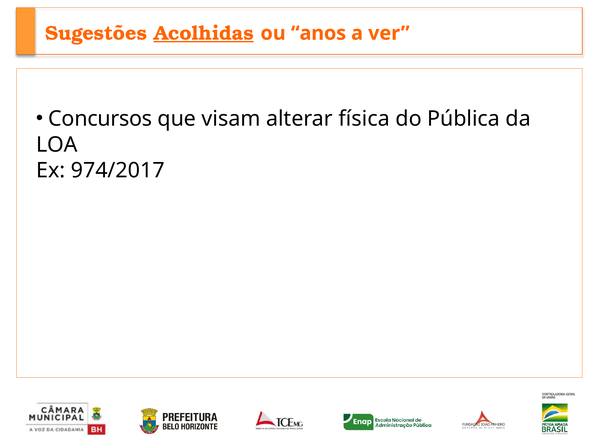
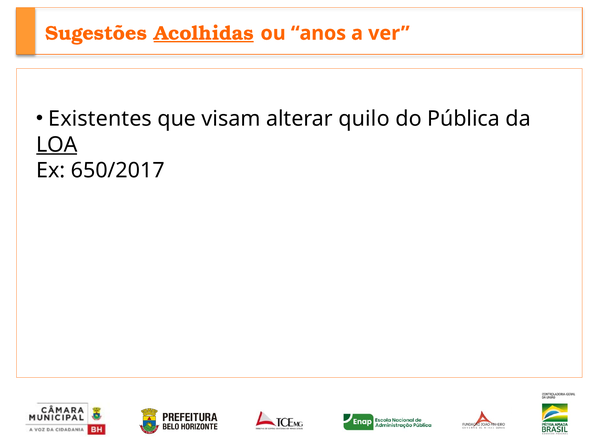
Concursos: Concursos -> Existentes (100, 119)
física: física -> quilo (364, 119)
LOA underline: none -> present (57, 144)
974/2017: 974/2017 -> 650/2017 (118, 170)
